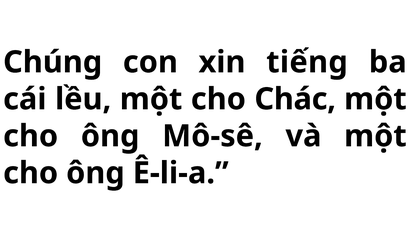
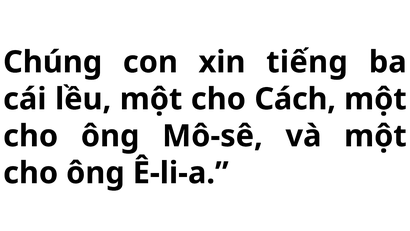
Chác: Chác -> Cách (295, 99)
